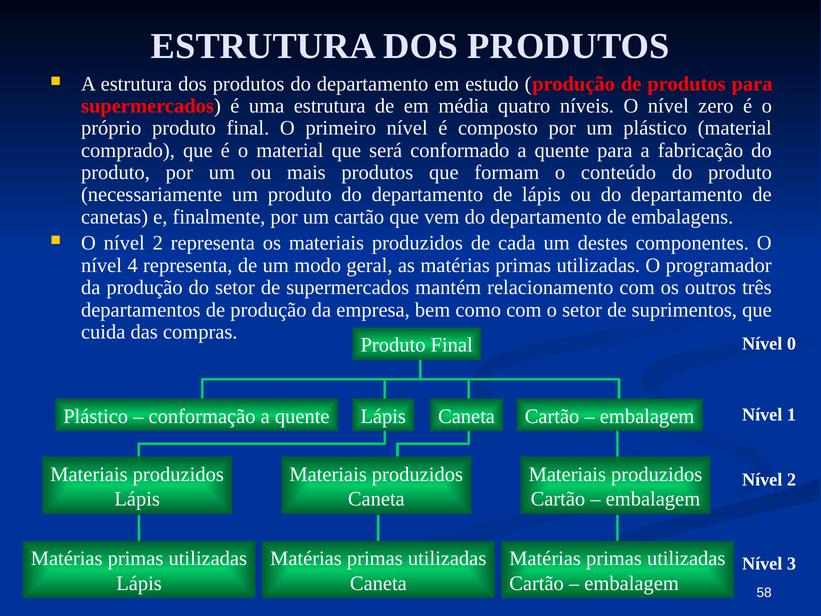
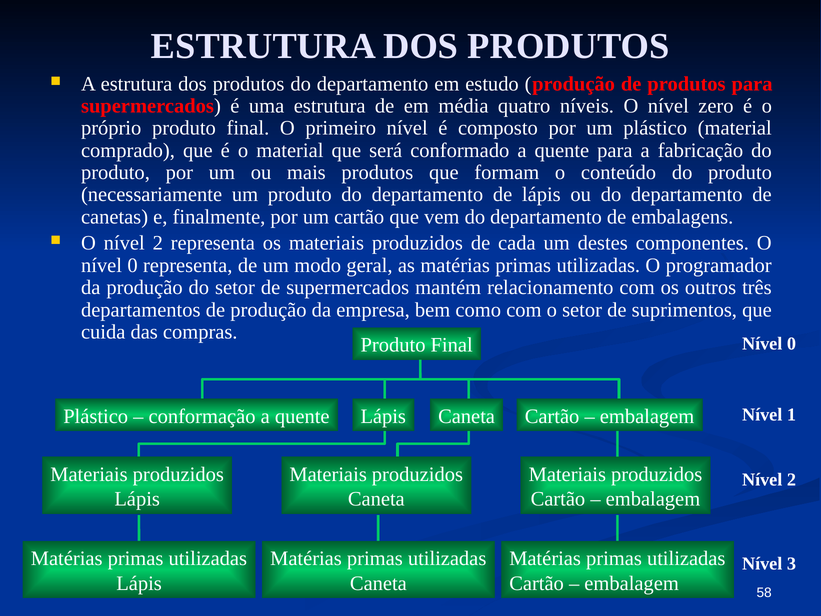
4: 4 -> 0 (133, 265)
